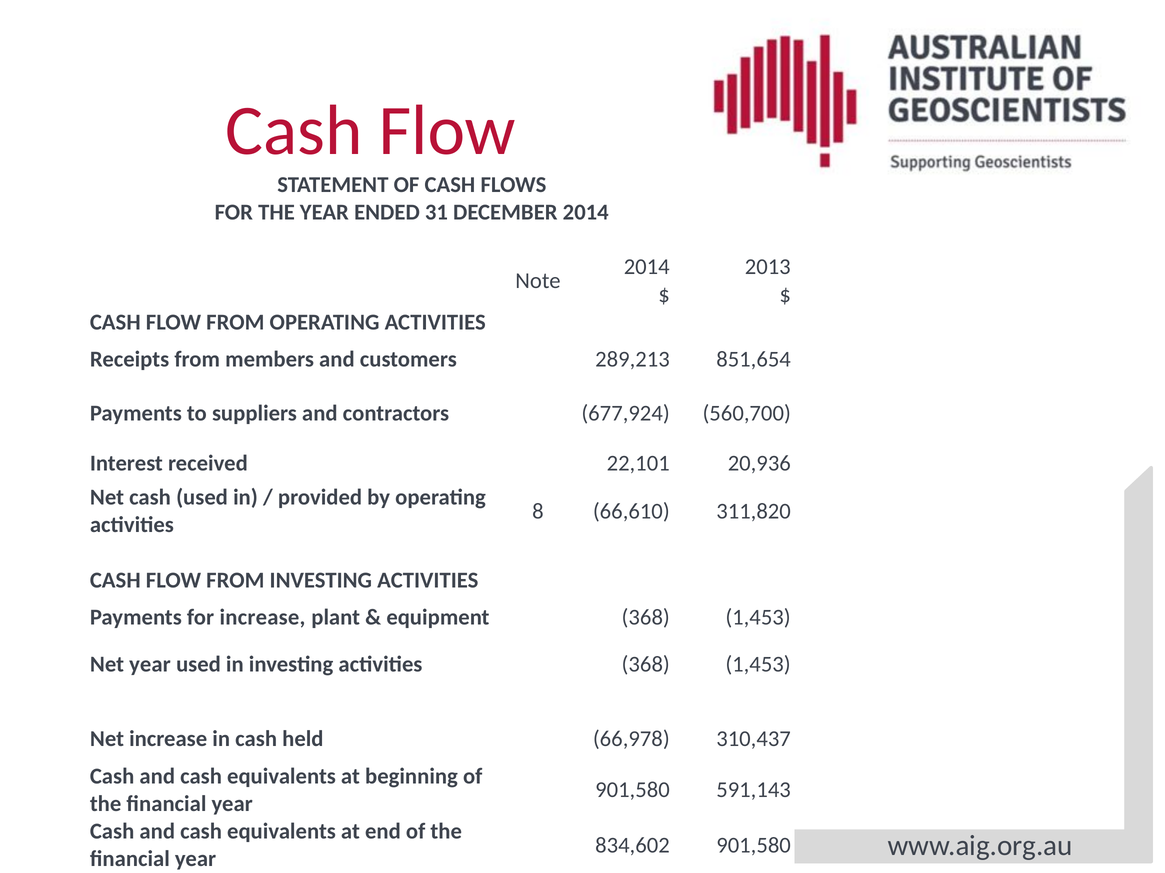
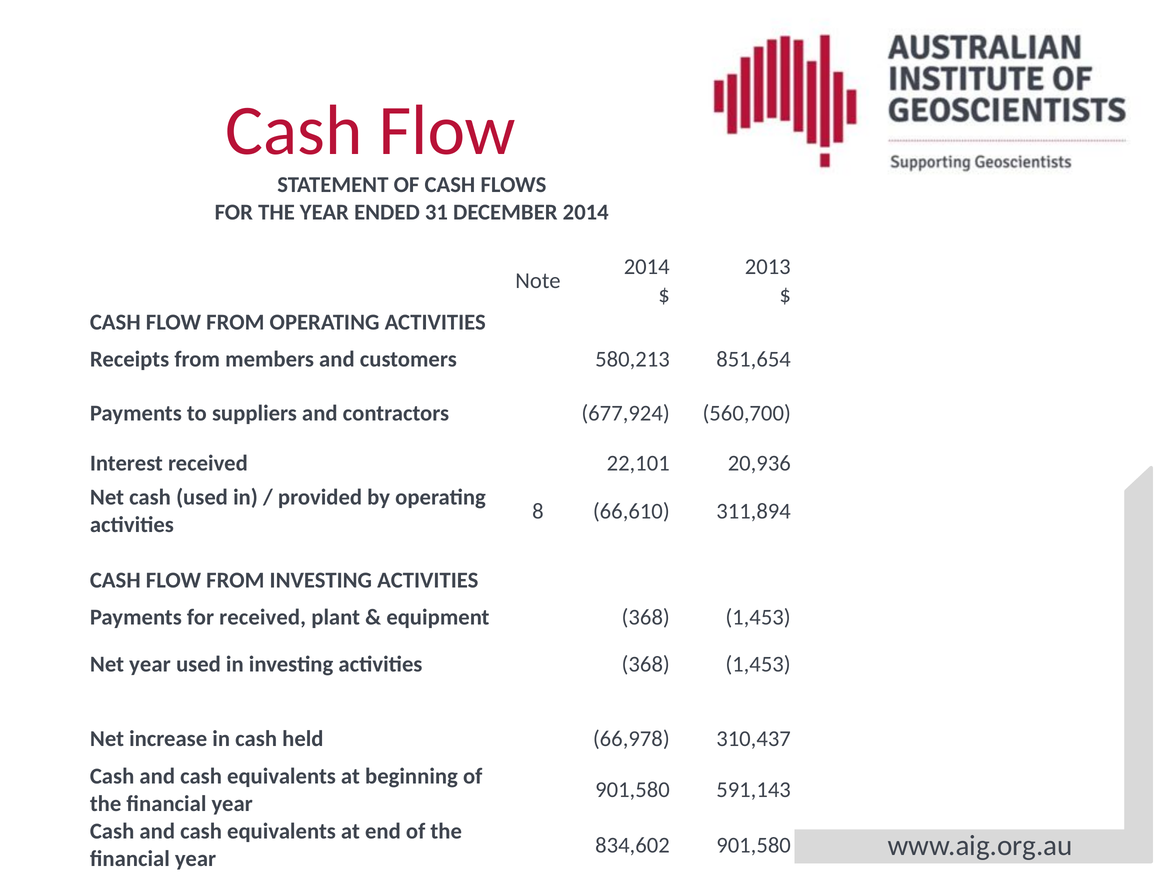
289,213: 289,213 -> 580,213 (632, 360)
311,820: 311,820 -> 311,894 (754, 512)
for increase: increase -> received (263, 618)
